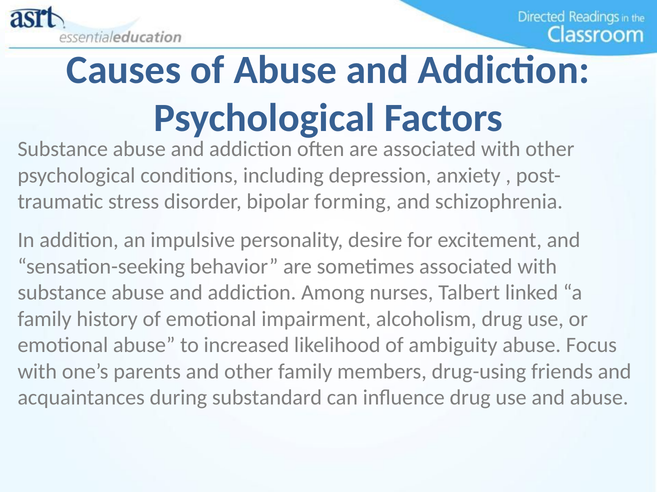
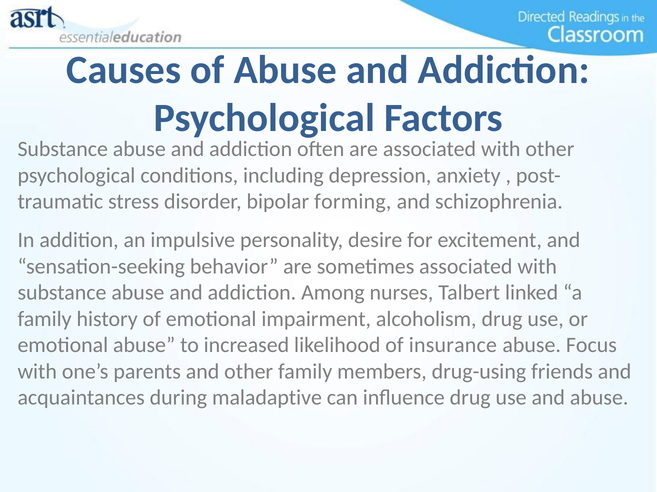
ambiguity: ambiguity -> insurance (453, 346)
substandard: substandard -> maladaptive (267, 398)
